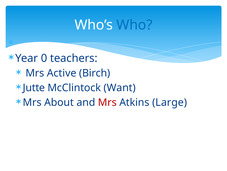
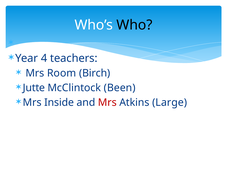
Who colour: blue -> black (134, 25)
0: 0 -> 4 (44, 58)
Active: Active -> Room (62, 73)
Want: Want -> Been (120, 87)
About: About -> Inside (59, 102)
